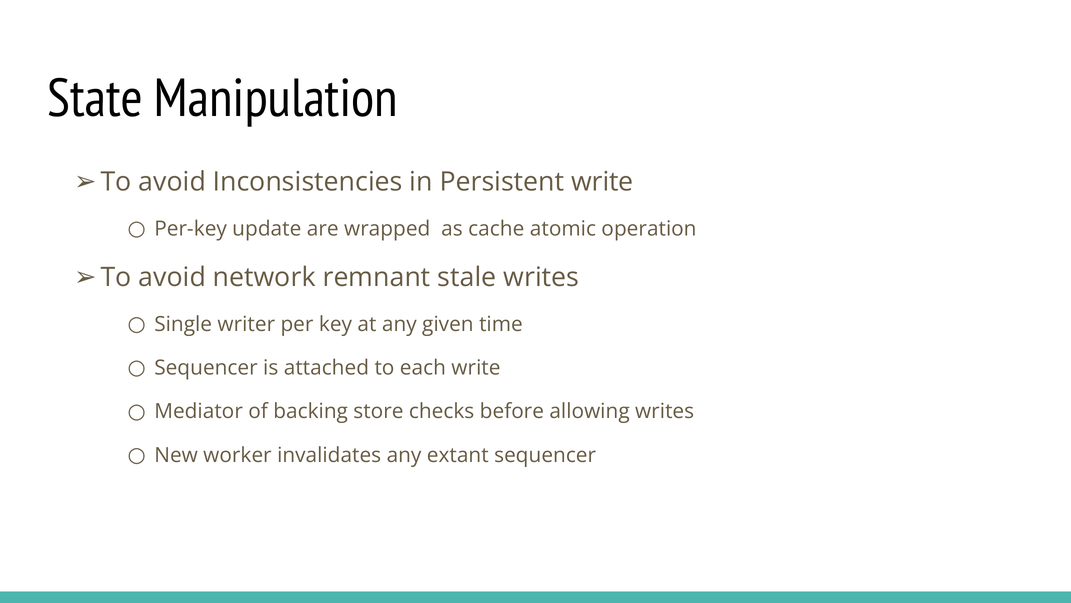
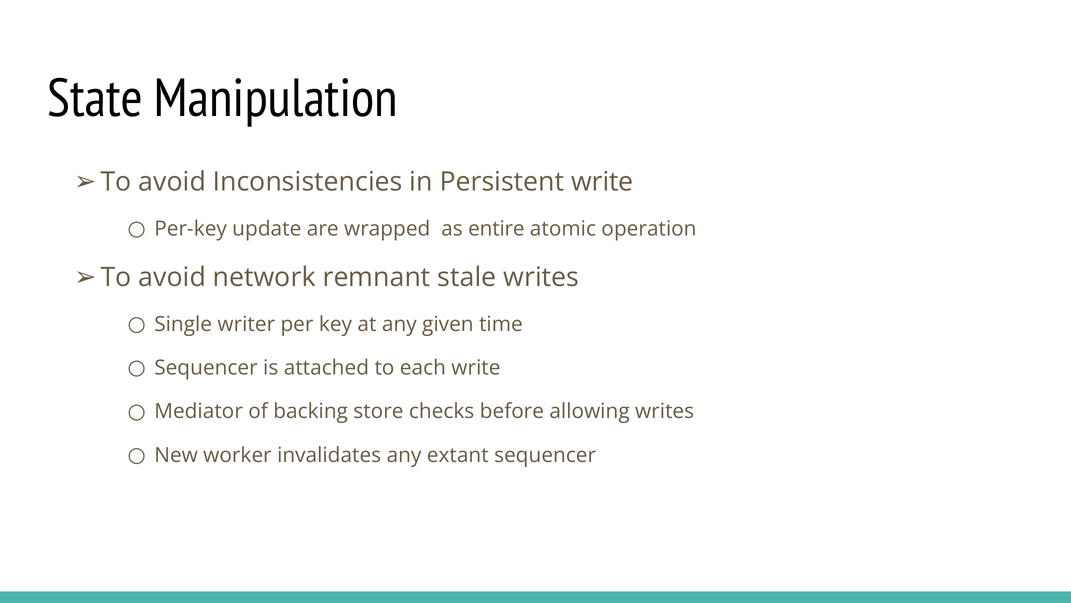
cache: cache -> entire (496, 229)
